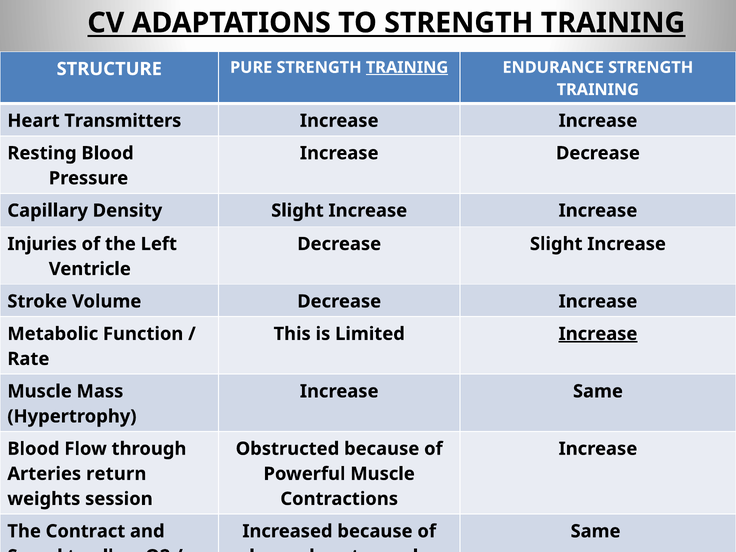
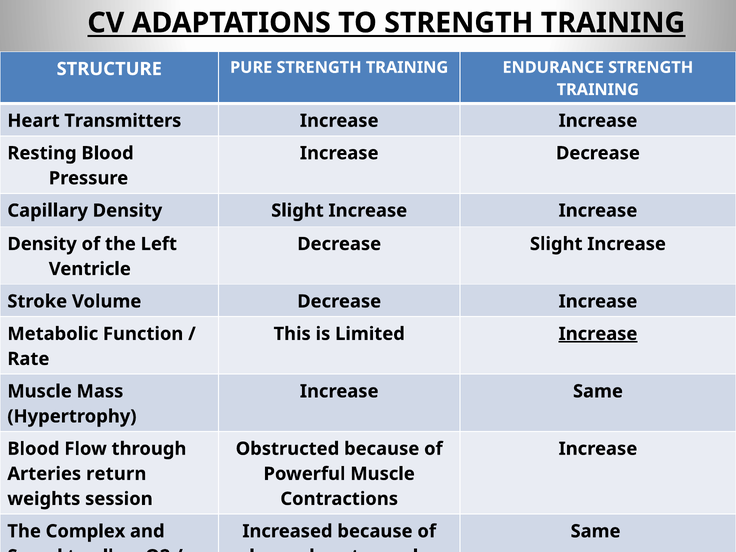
TRAINING underline: present -> none (407, 67)
Injuries: Injuries -> Density (42, 244)
Contract: Contract -> Complex (85, 531)
